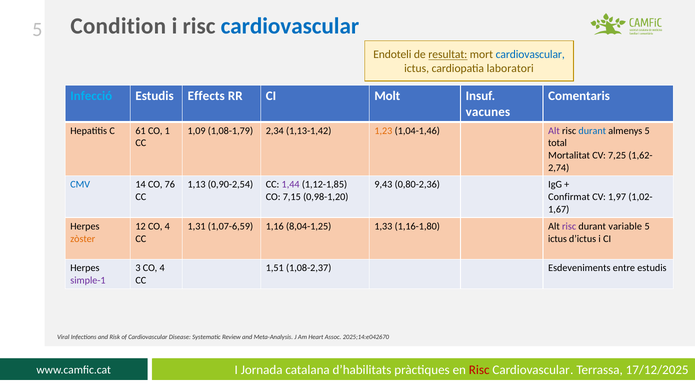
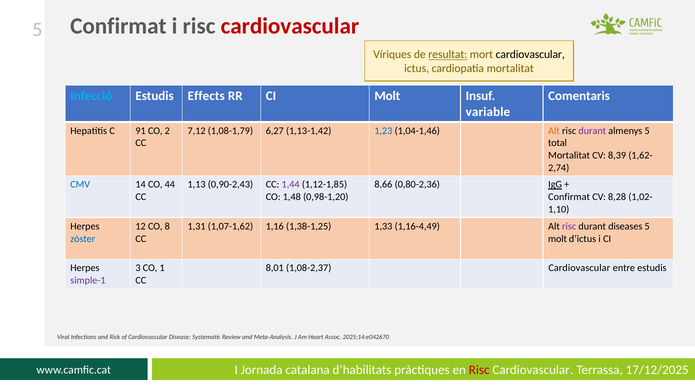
Condition: Condition -> Confirmat (118, 26)
cardiovascular colour: blue -> red (290, 26)
Endoteli: Endoteli -> Víriques (392, 55)
cardiovascular colour: blue -> black (530, 55)
cardiopatia laboratori: laboratori -> mortalitat (510, 69)
vacunes: vacunes -> variable (488, 112)
61: 61 -> 91 (141, 131)
1: 1 -> 2 (167, 131)
1,09: 1,09 -> 7,12 (197, 131)
2,34: 2,34 -> 6,27 (275, 131)
1,23 colour: orange -> blue (383, 131)
Alt colour: purple -> orange (554, 131)
durant colour: blue -> purple (592, 131)
7,25: 7,25 -> 8,39 (617, 155)
76: 76 -> 44 (170, 185)
0,90-2,54: 0,90-2,54 -> 0,90-2,43 (230, 185)
9,43: 9,43 -> 8,66 (383, 185)
IgG underline: none -> present (555, 185)
7,15: 7,15 -> 1,48 (292, 197)
1,97: 1,97 -> 8,28 (617, 197)
1,67: 1,67 -> 1,10 (559, 209)
12 CO 4: 4 -> 8 (167, 226)
1,07-6,59: 1,07-6,59 -> 1,07-1,62 (230, 226)
8,04-1,25: 8,04-1,25 -> 1,38-1,25 (309, 226)
1,16-1,80: 1,16-1,80 -> 1,16-4,49 (417, 226)
variable: variable -> diseases (625, 226)
zòster colour: orange -> blue (83, 239)
ictus: ictus -> molt (557, 239)
3 CO 4: 4 -> 1 (162, 268)
1,51: 1,51 -> 8,01 (275, 268)
1,08-2,37 Esdeveniments: Esdeveniments -> Cardiovascular (579, 268)
